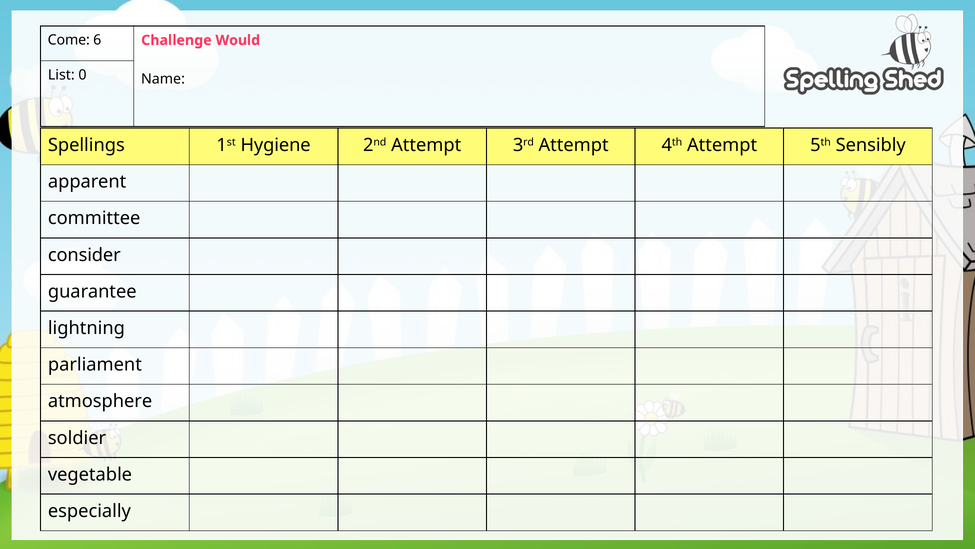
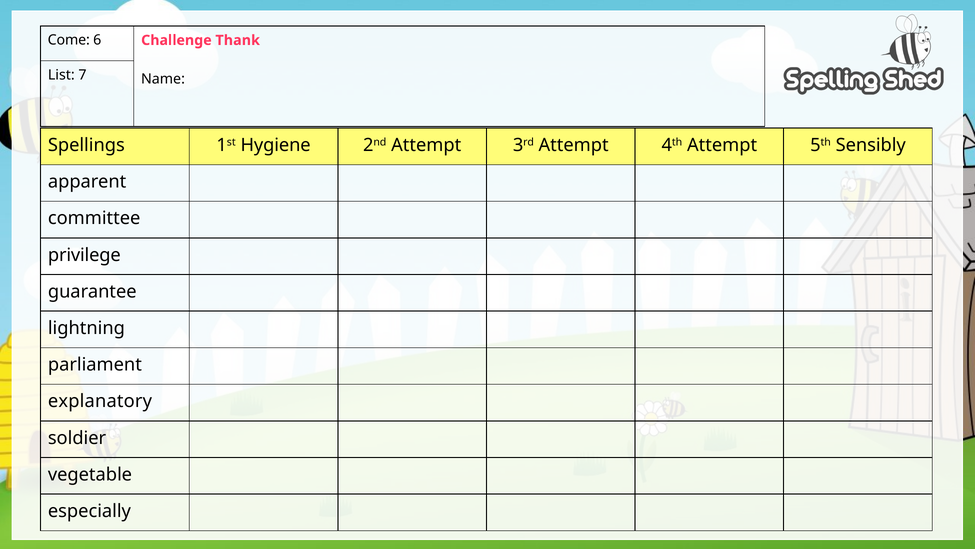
Would: Would -> Thank (238, 40)
0: 0 -> 7 (83, 75)
consider: consider -> privilege (84, 255)
atmosphere: atmosphere -> explanatory (100, 401)
